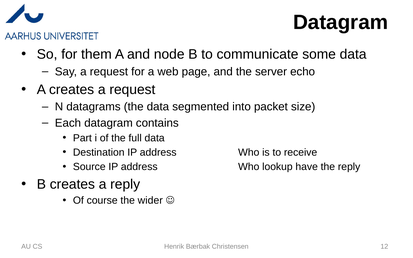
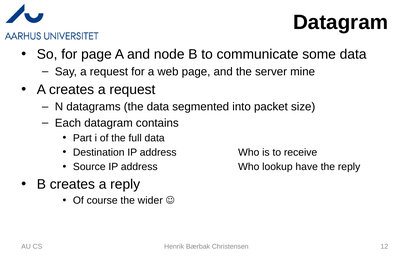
for them: them -> page (96, 54)
echo: echo -> mine (303, 72)
